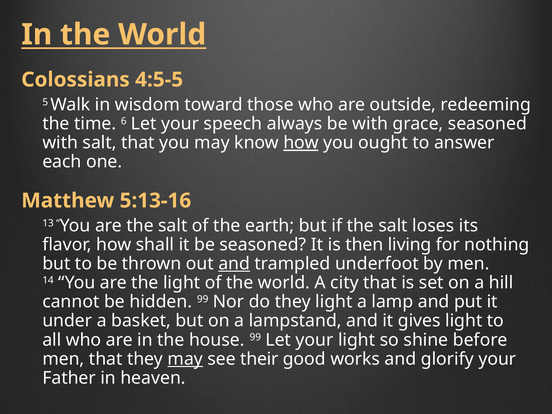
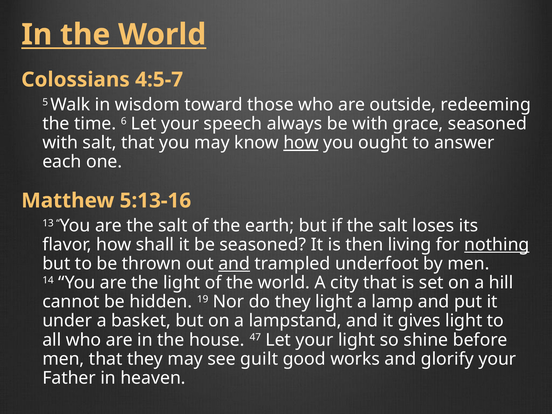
4:5-5: 4:5-5 -> 4:5-7 (159, 80)
nothing underline: none -> present (497, 245)
hidden 99: 99 -> 19 (203, 299)
house 99: 99 -> 47 (255, 337)
may underline: present -> none (185, 359)
their: their -> guilt (259, 359)
